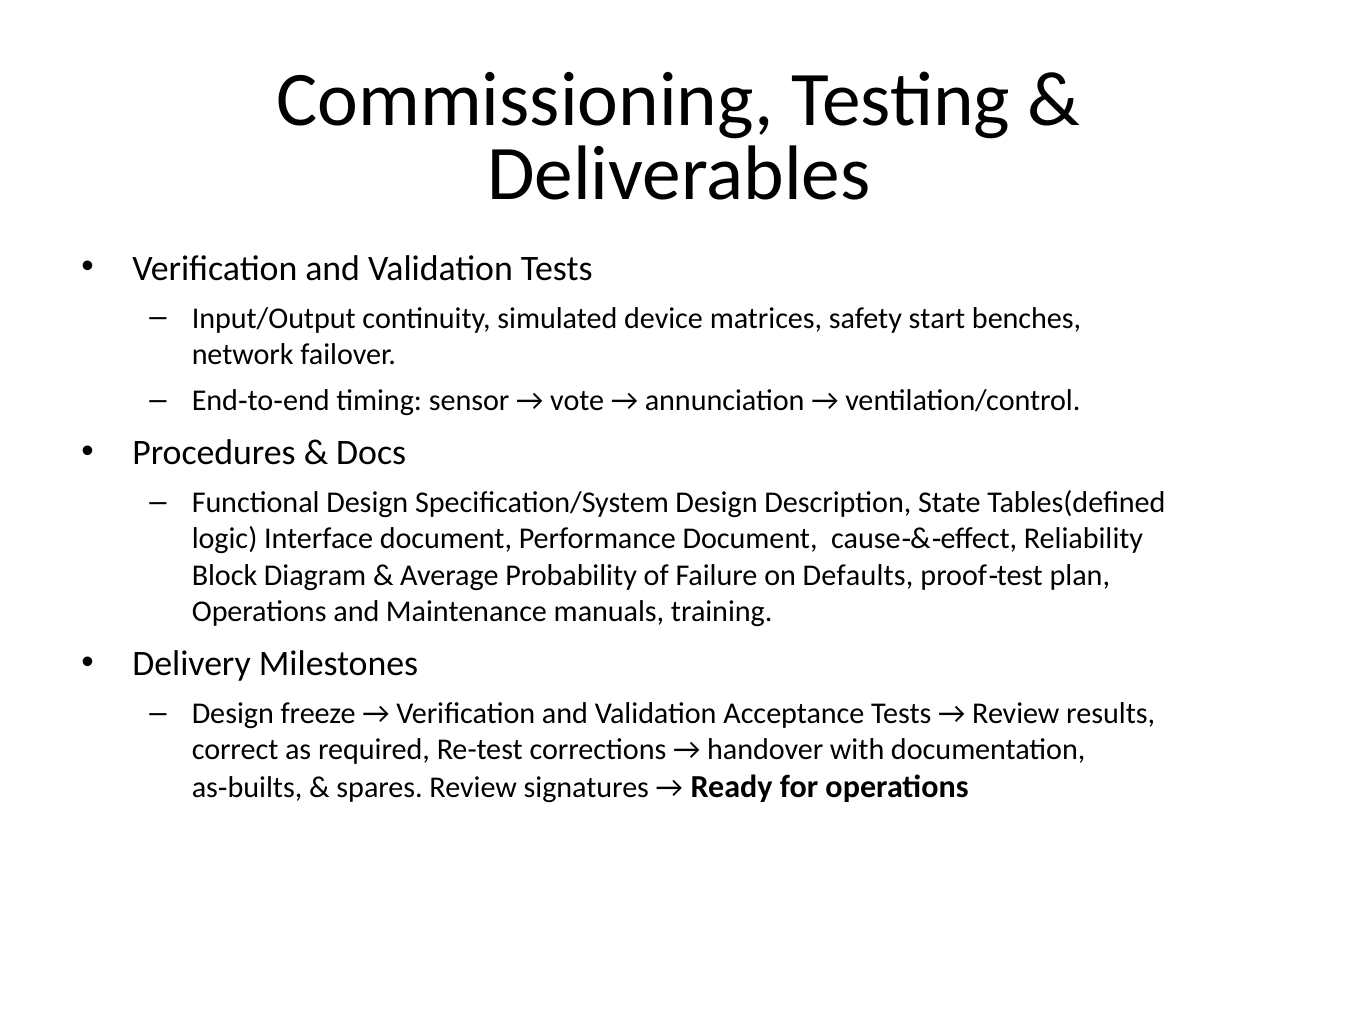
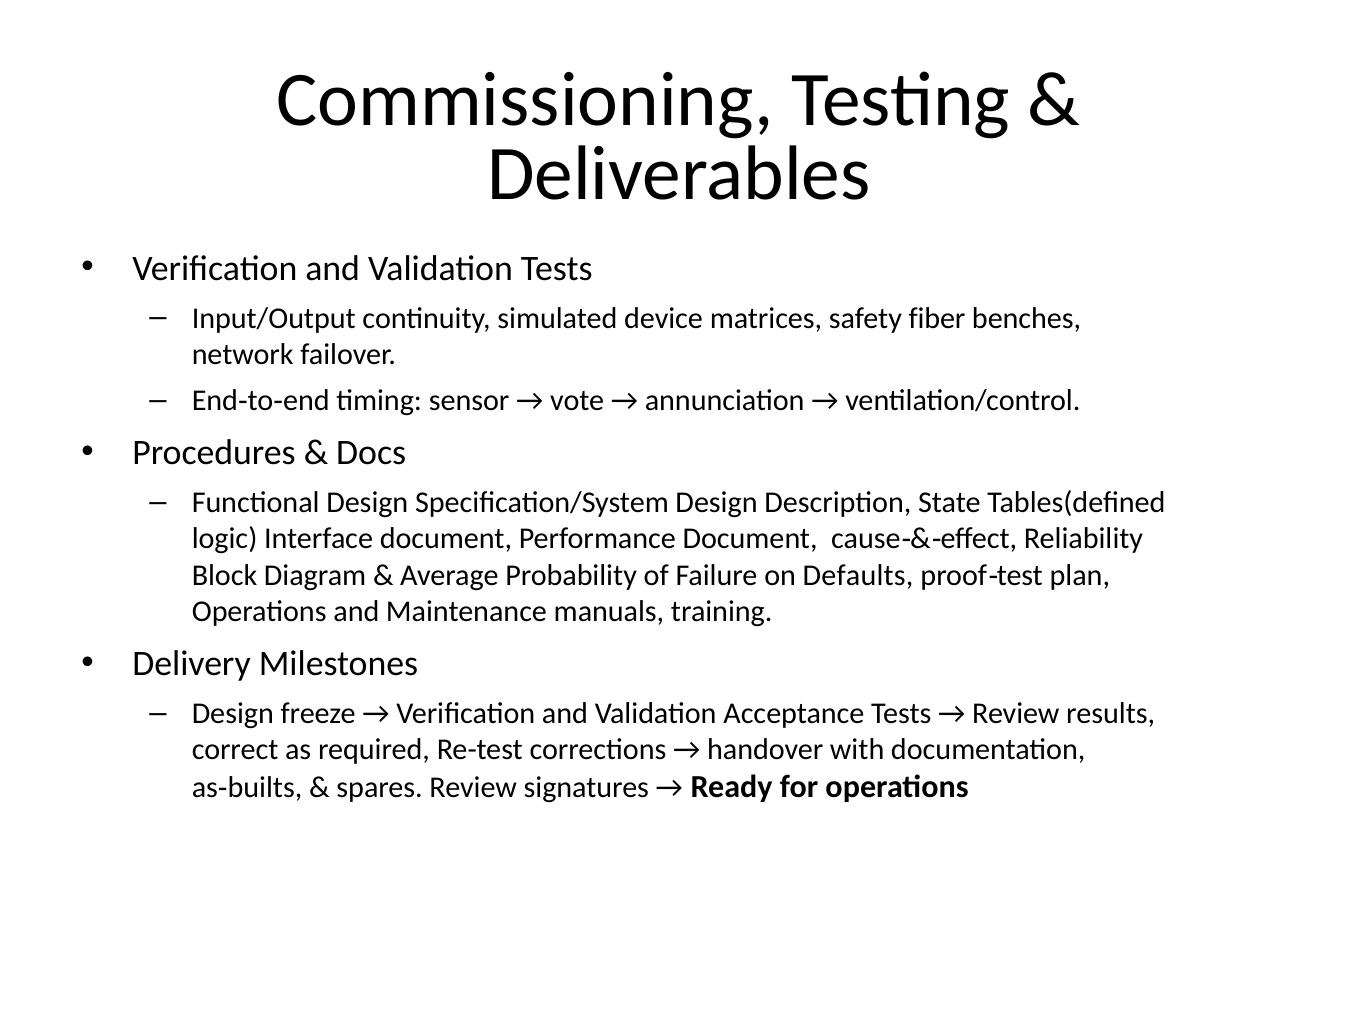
start: start -> fiber (937, 318)
